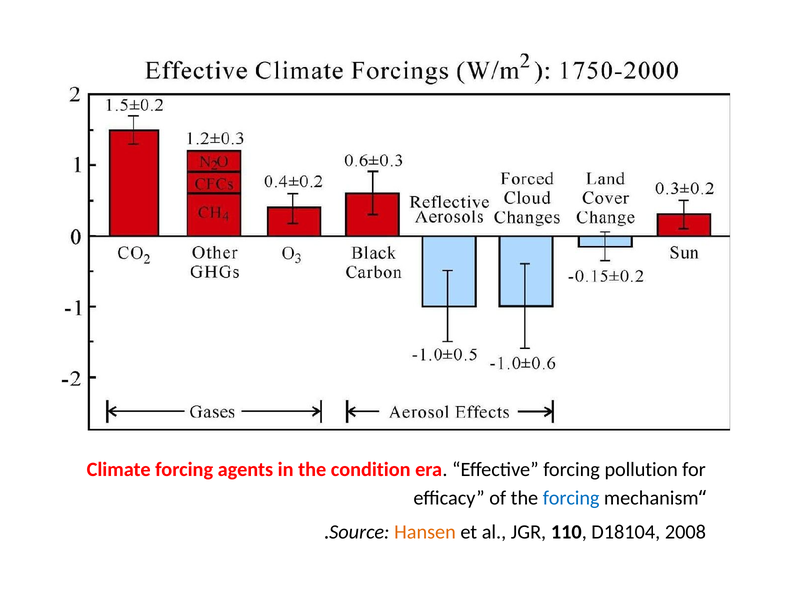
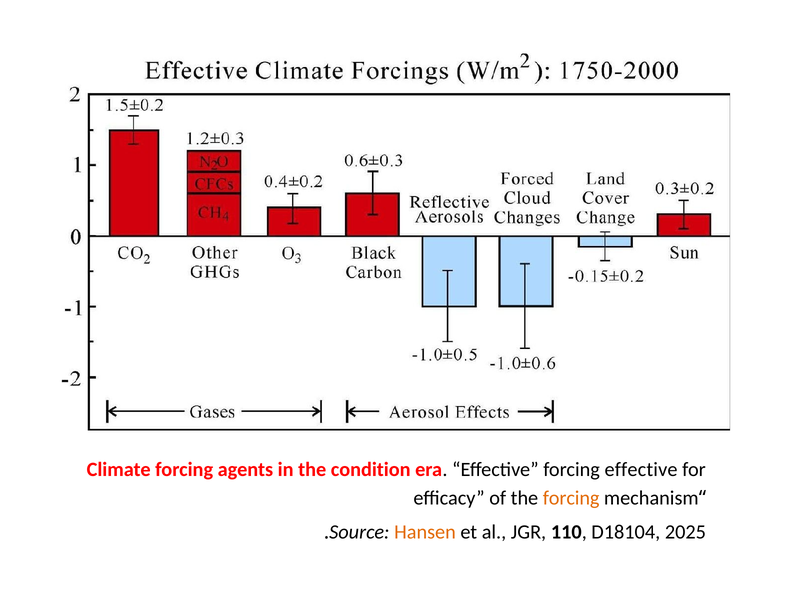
forcing pollution: pollution -> effective (641, 470)
forcing colour: blue -> orange (571, 498)
2008: 2008 -> 2025 (685, 532)
